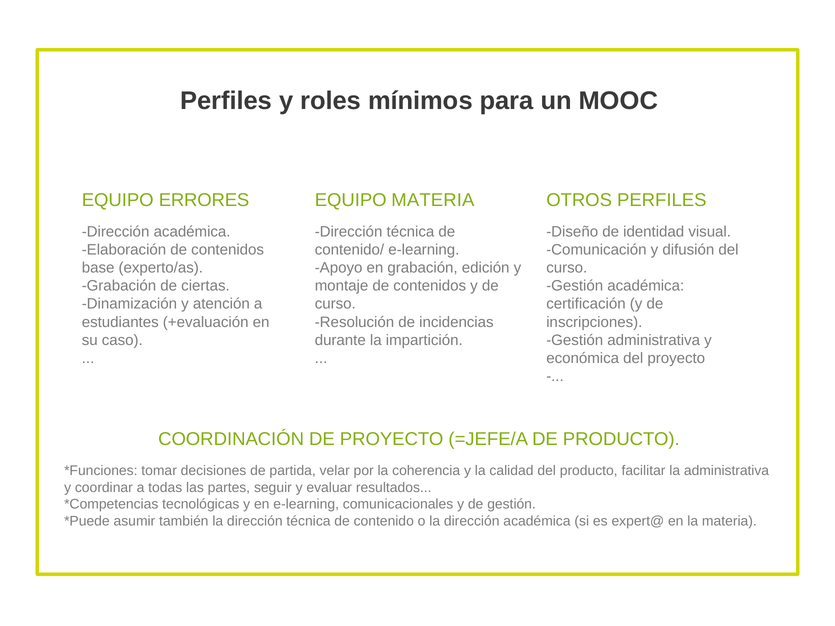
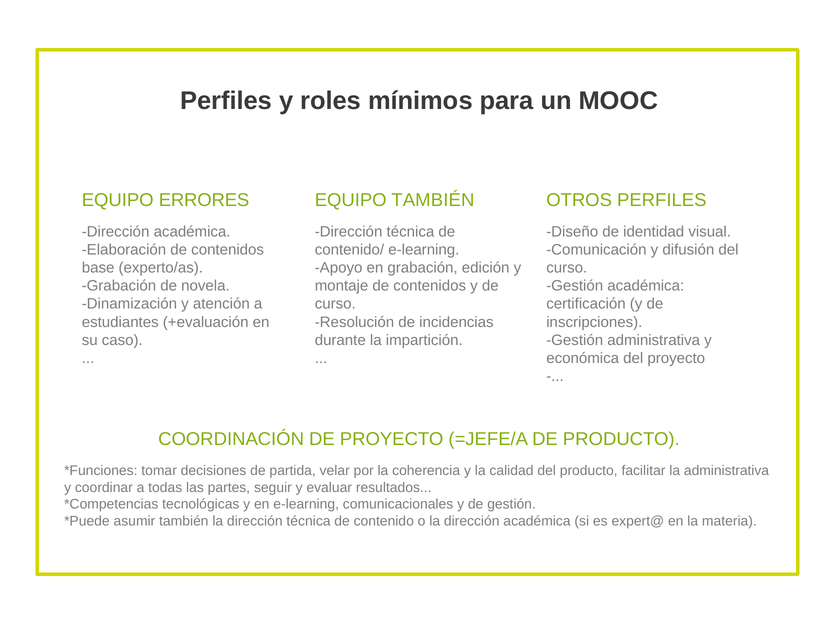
EQUIPO MATERIA: MATERIA -> TAMBIÉN (433, 200)
ciertas: ciertas -> novela (205, 286)
